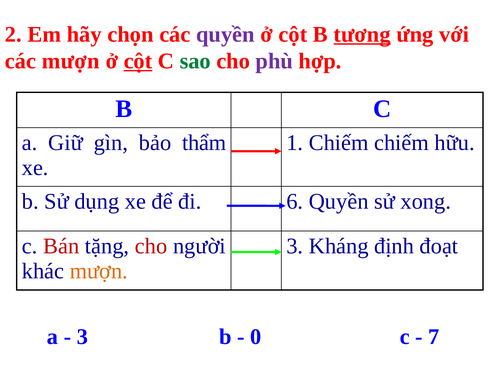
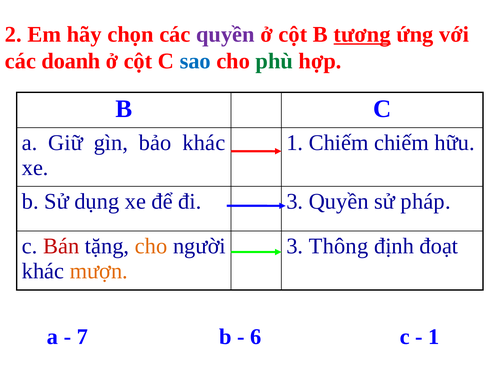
các mượn: mượn -> doanh (71, 61)
cột underline: present -> none (138, 61)
sao colour: green -> blue (195, 61)
phù colour: purple -> green (274, 61)
bảo thẩm: thẩm -> khác (204, 143)
đi 6: 6 -> 3 (295, 202)
xong: xong -> pháp (426, 202)
cho colour: red -> orange (151, 246)
Kháng: Kháng -> Thông (339, 246)
3: 3 -> 7 (82, 337)
0: 0 -> 6 (256, 337)
7: 7 -> 1 (434, 337)
